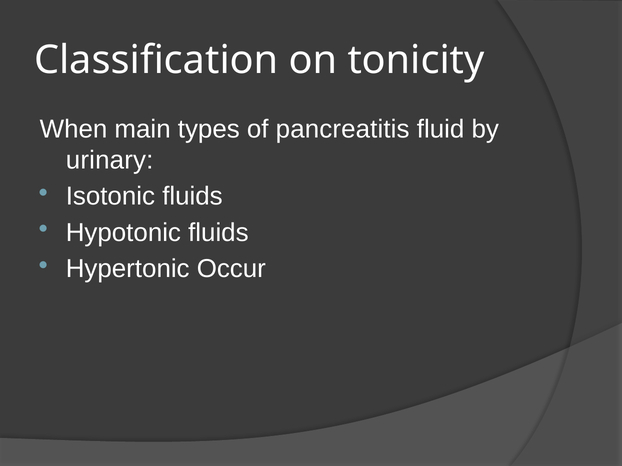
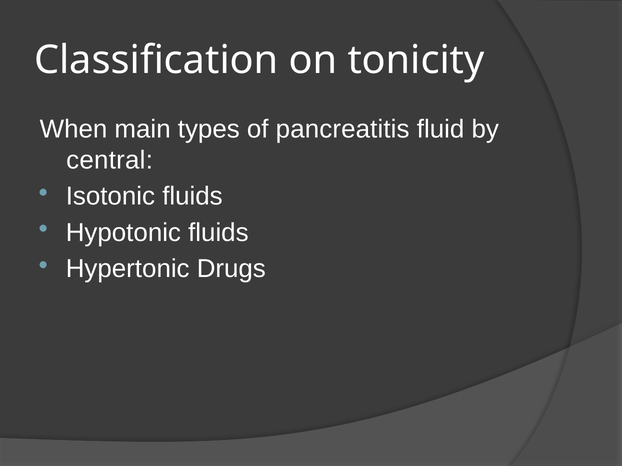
urinary: urinary -> central (110, 160)
Occur: Occur -> Drugs (231, 269)
